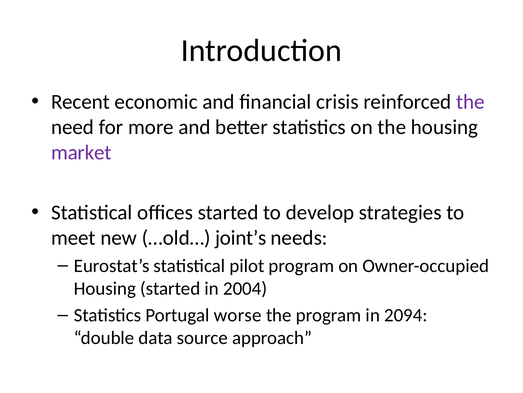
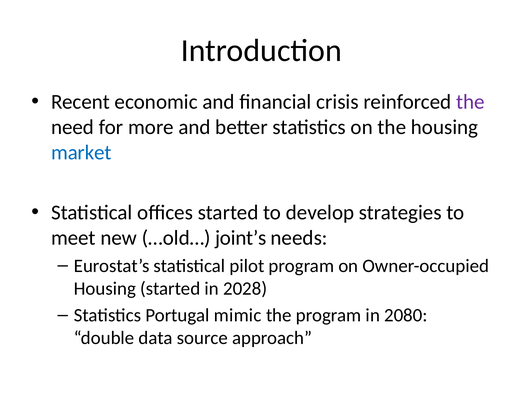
market colour: purple -> blue (81, 152)
2004: 2004 -> 2028 (245, 288)
worse: worse -> mimic (238, 315)
2094: 2094 -> 2080 (406, 315)
